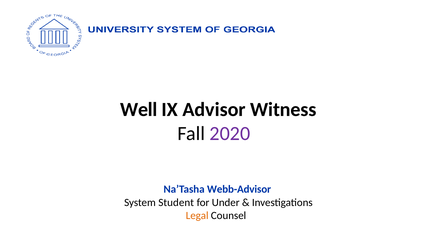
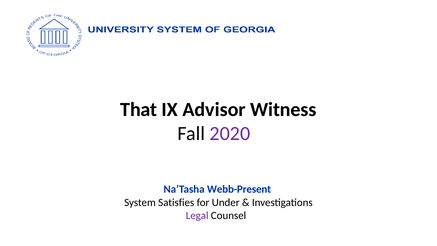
Well: Well -> That (139, 109)
Webb-Advisor: Webb-Advisor -> Webb-Present (239, 189)
Student: Student -> Satisfies (176, 202)
Legal colour: orange -> purple (197, 215)
